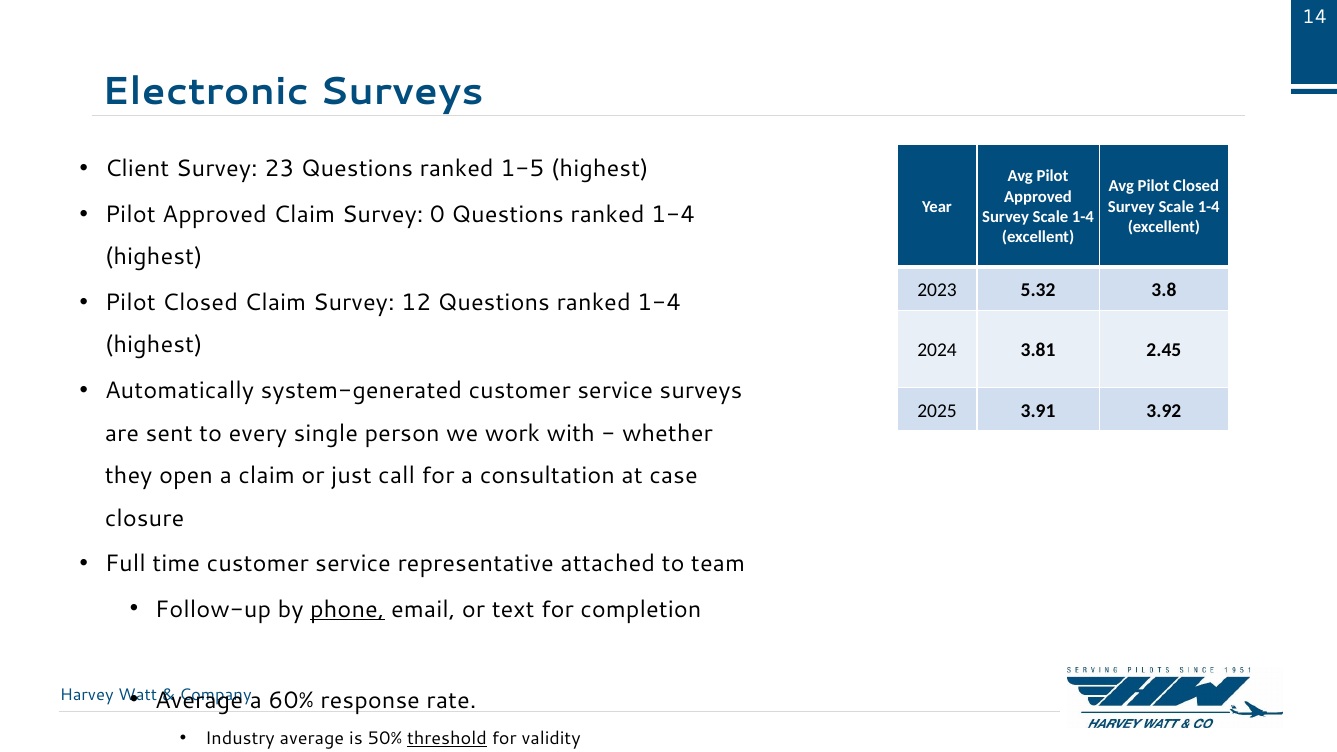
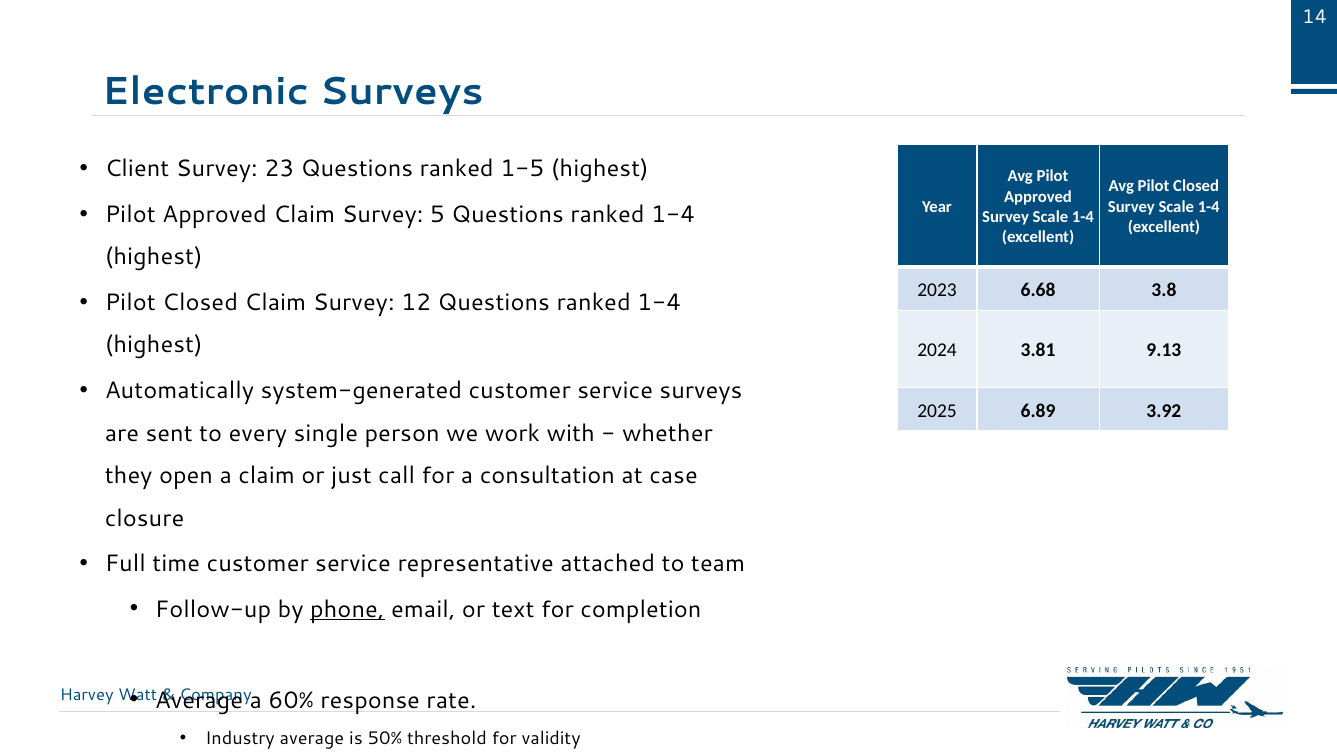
0: 0 -> 5 (437, 214)
5.32: 5.32 -> 6.68 (1038, 290)
2.45: 2.45 -> 9.13 (1164, 350)
3.91: 3.91 -> 6.89 (1038, 411)
threshold underline: present -> none (447, 739)
